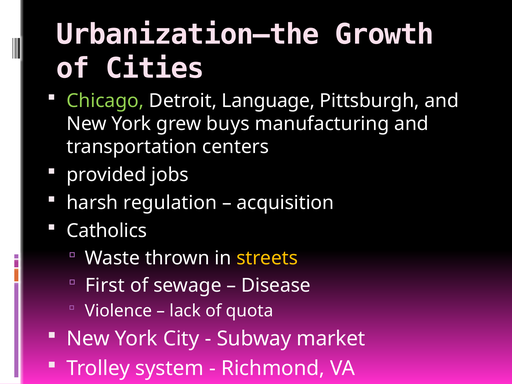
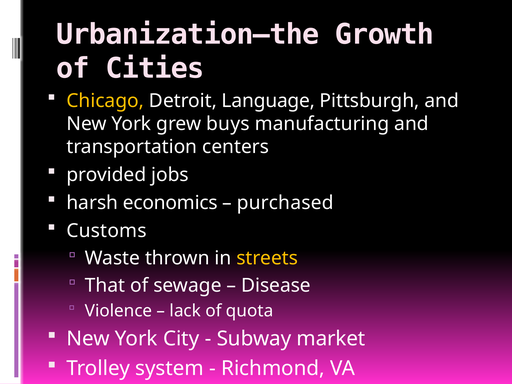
Chicago colour: light green -> yellow (105, 101)
regulation: regulation -> economics (170, 203)
acquisition: acquisition -> purchased (285, 203)
Catholics: Catholics -> Customs (107, 231)
First: First -> That (105, 286)
